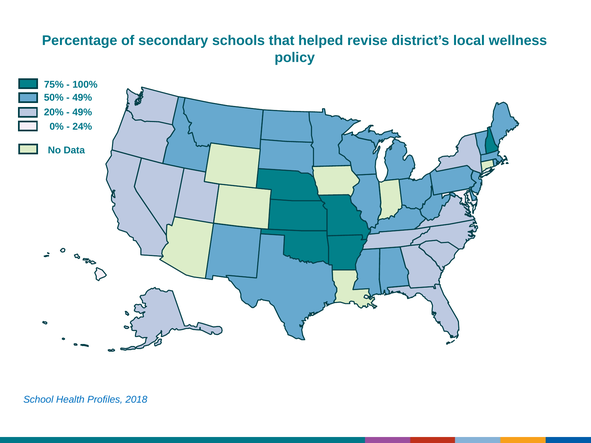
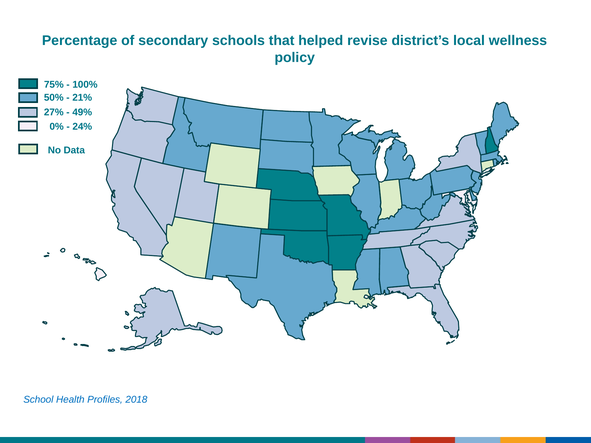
49%: 49% -> 21% (82, 98)
20%: 20% -> 27% (54, 112)
